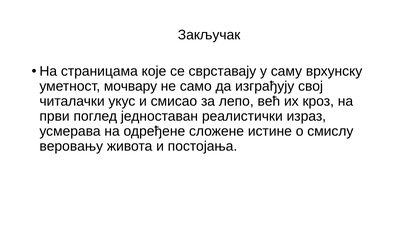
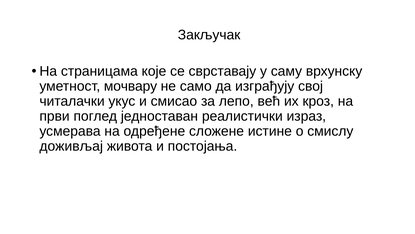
веровању: веровању -> доживљај (71, 146)
